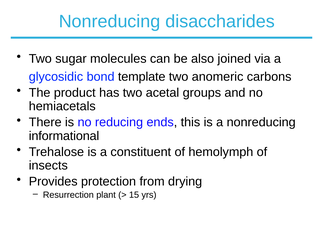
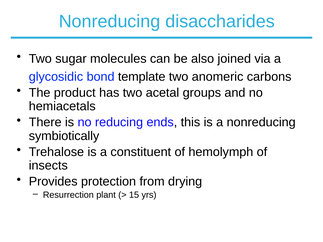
informational: informational -> symbiotically (64, 136)
